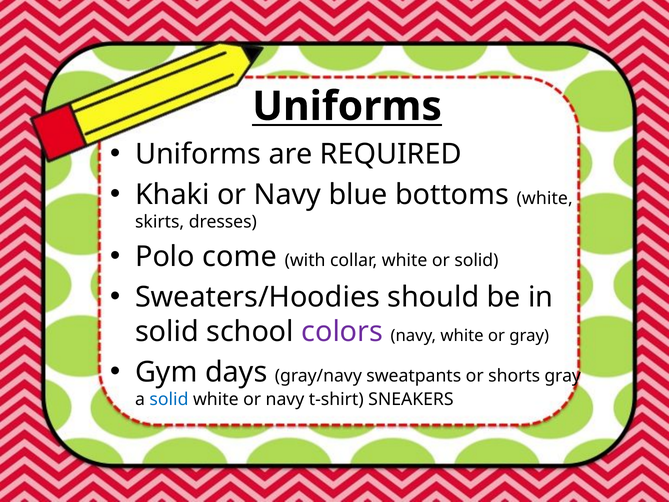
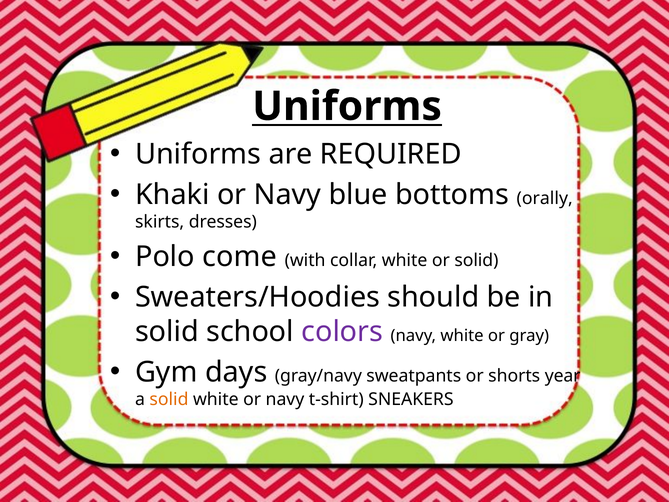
bottoms white: white -> orally (545, 198)
shorts gray: gray -> year (563, 376)
solid colour: blue -> orange (169, 399)
